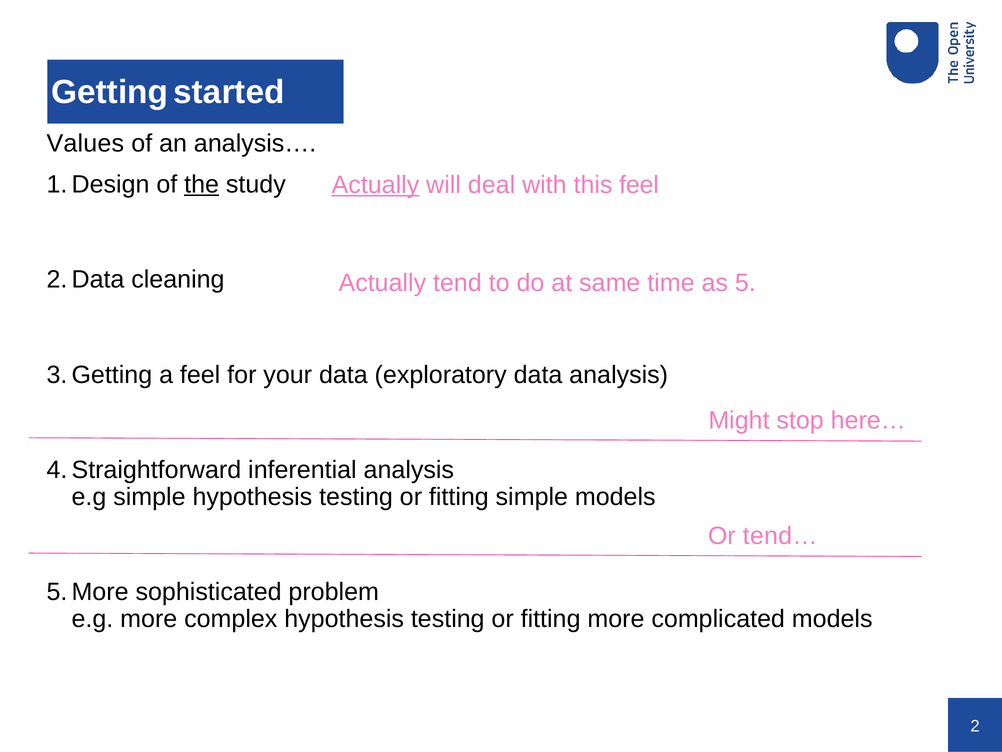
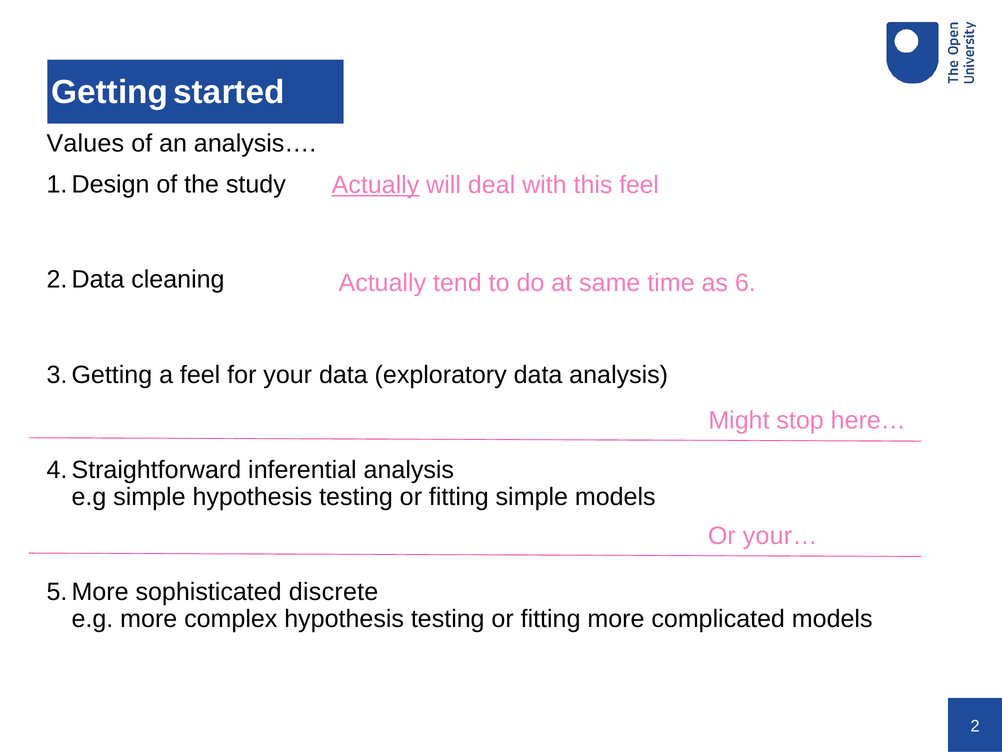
the underline: present -> none (202, 184)
5: 5 -> 6 (745, 283)
tend…: tend… -> your… (780, 536)
problem: problem -> discrete (334, 592)
